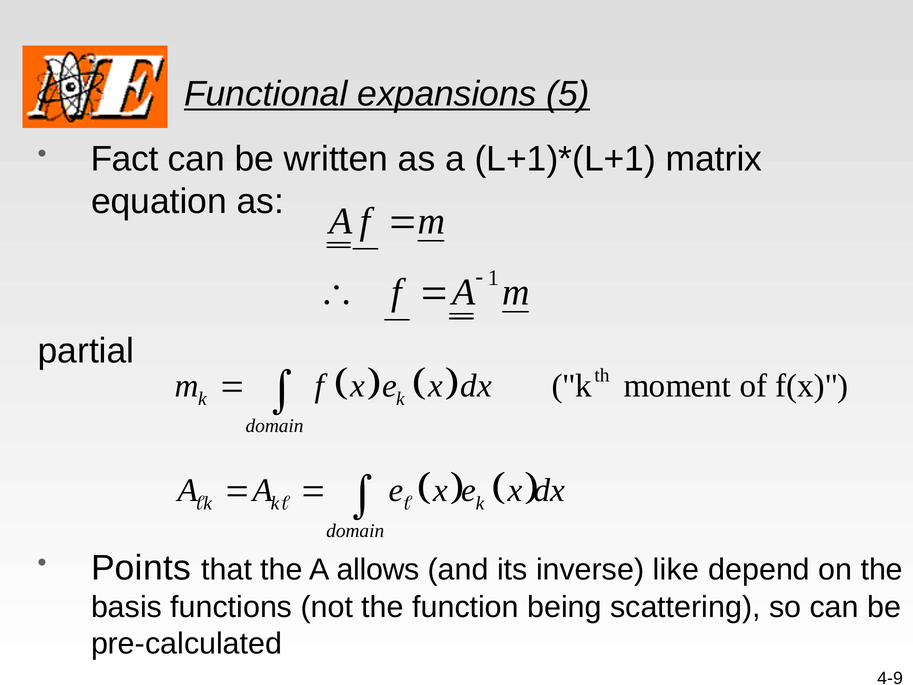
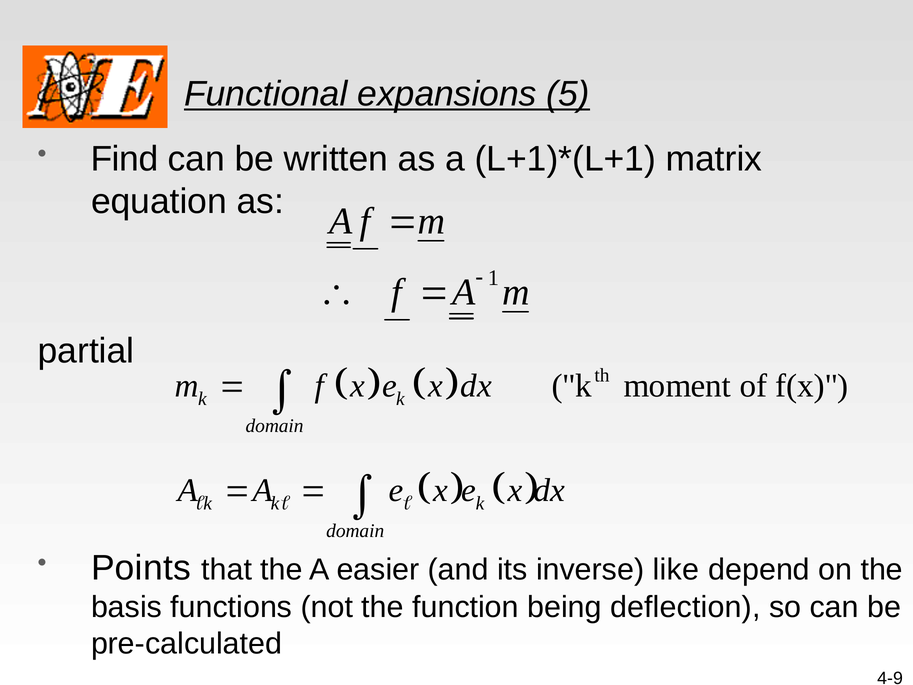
Fact: Fact -> Find (125, 159)
allows: allows -> easier (378, 569)
scattering: scattering -> deflection (685, 607)
